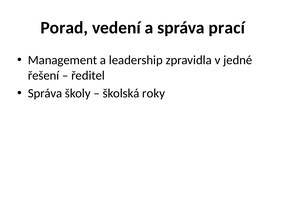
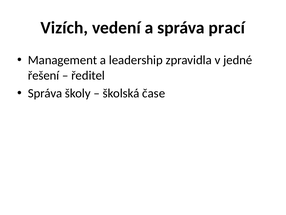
Porad: Porad -> Vizích (64, 28)
roky: roky -> čase (154, 93)
